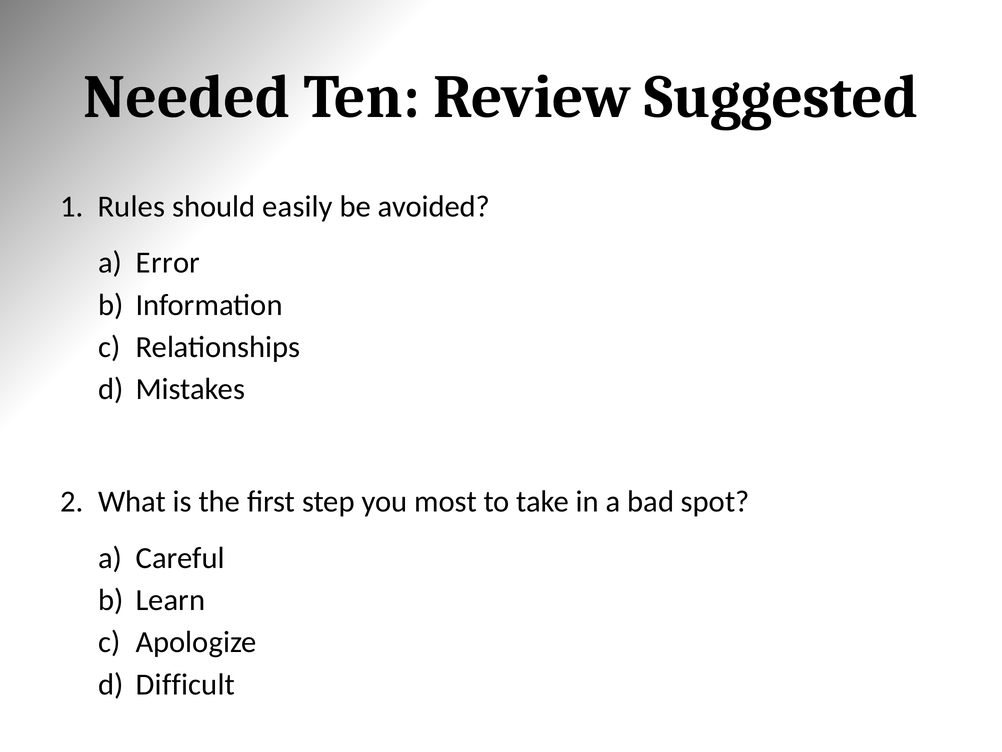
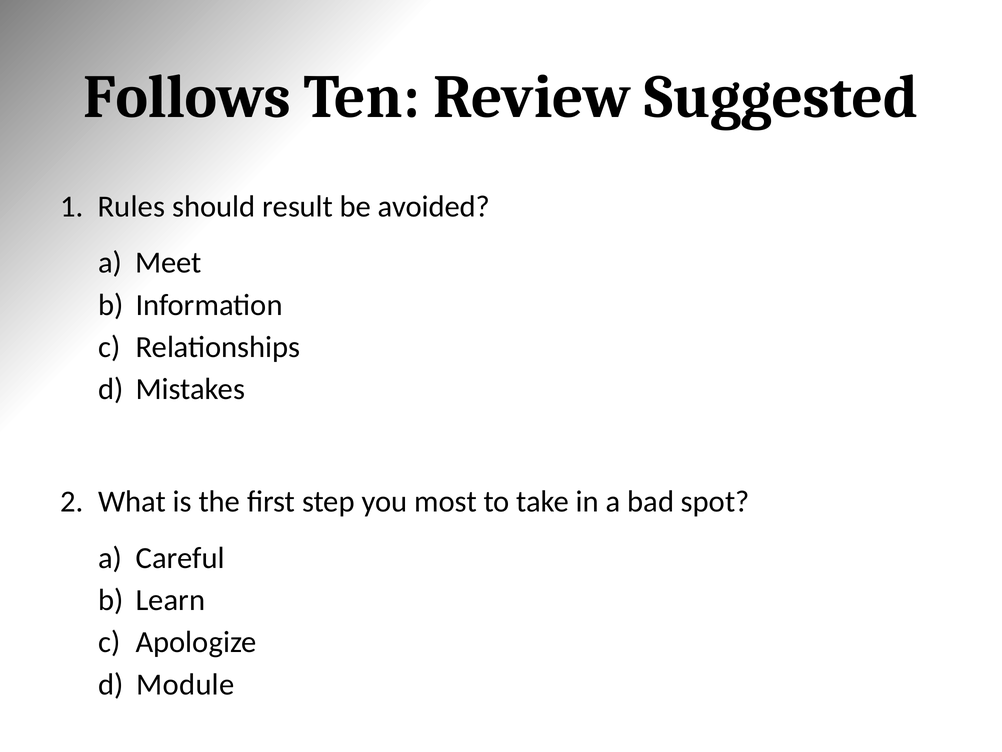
Needed: Needed -> Follows (187, 97)
easily: easily -> result (298, 206)
Error: Error -> Meet (168, 262)
Difficult: Difficult -> Module (185, 684)
